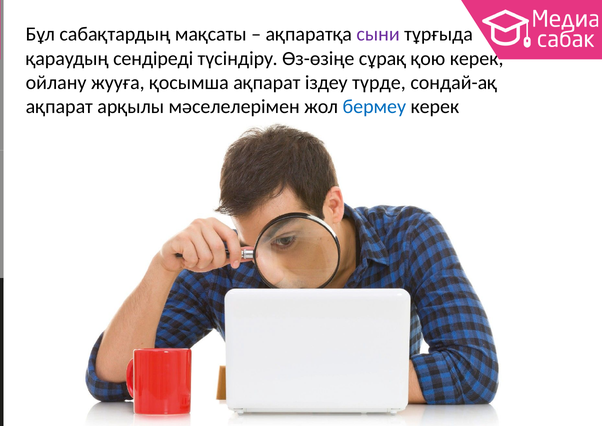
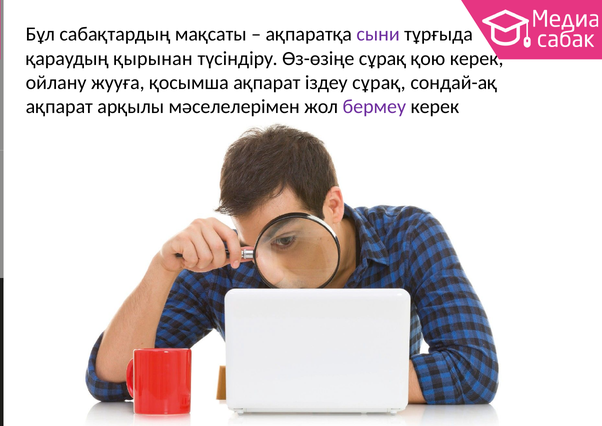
сендіреді: сендіреді -> қырынан (153, 58)
іздеу түрде: түрде -> сұрақ (379, 82)
бермеу colour: blue -> purple (374, 106)
